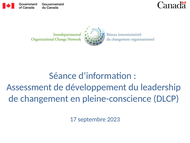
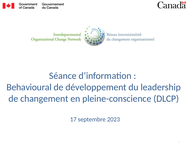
Assessment: Assessment -> Behavioural (29, 87)
